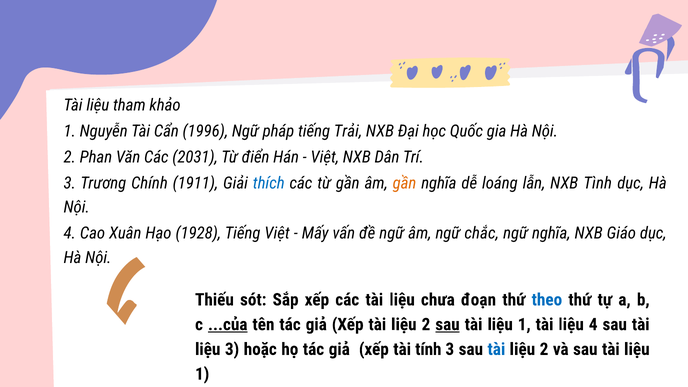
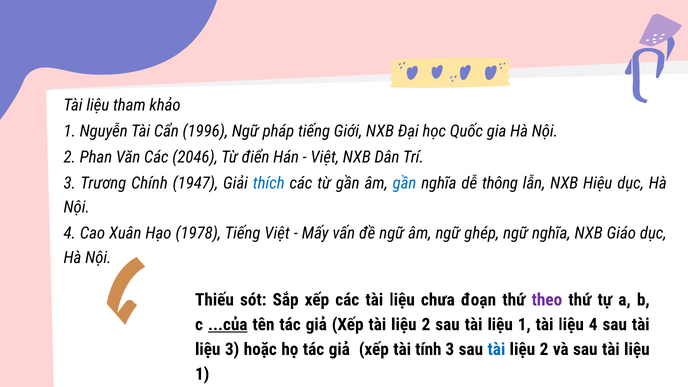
Trải: Trải -> Giới (348, 131)
2031: 2031 -> 2046 (195, 157)
1911: 1911 -> 1947 (195, 183)
gần colour: orange -> blue (404, 183)
loáng: loáng -> thông (500, 183)
Tình: Tình -> Hiệu (598, 183)
1928: 1928 -> 1978 (198, 233)
chắc: chắc -> ghép (482, 233)
theo colour: blue -> purple (547, 300)
sau underline: present -> none (447, 324)
